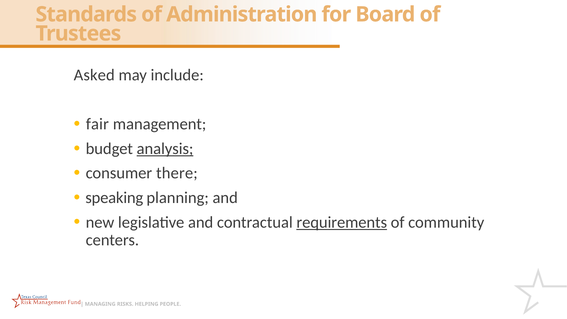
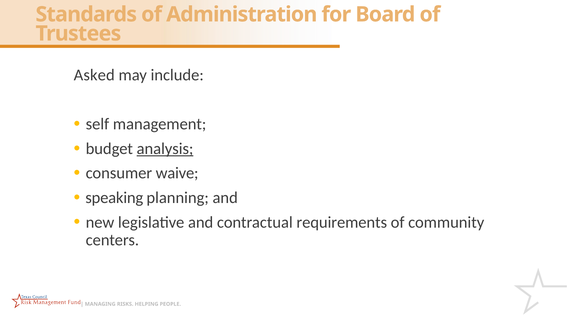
fair: fair -> self (97, 124)
there: there -> waive (177, 173)
requirements underline: present -> none (342, 222)
